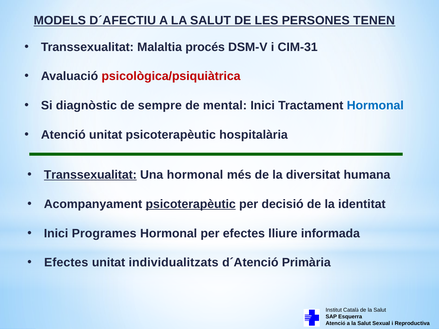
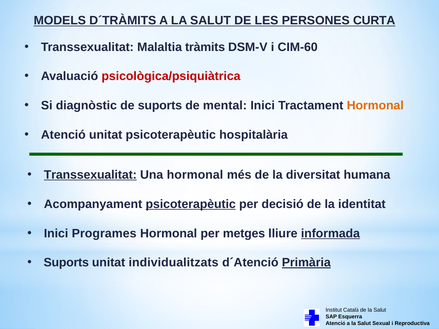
D´AFECTIU: D´AFECTIU -> D´TRÀMITS (123, 21)
TENEN: TENEN -> CURTA (374, 21)
procés: procés -> tràmits (205, 47)
CIM-31: CIM-31 -> CIM-60 (298, 47)
de sempre: sempre -> suports (160, 106)
Hormonal colour: blue -> orange (375, 106)
per efectes: efectes -> metges (244, 234)
informada underline: none -> present (330, 234)
Efectes: Efectes -> Suports (66, 263)
Primària underline: none -> present (306, 263)
